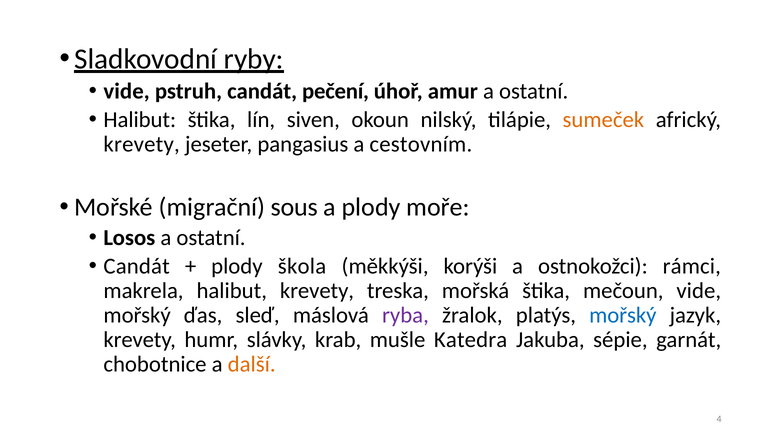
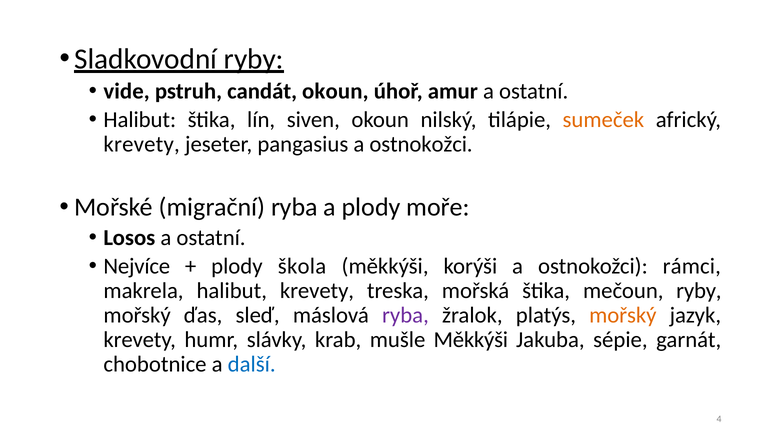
candát pečení: pečení -> okoun (335, 91)
pangasius a cestovním: cestovním -> ostnokožci (421, 144)
migrační sous: sous -> ryba (294, 207)
Candát: Candát -> Nejvíce (137, 266)
mečoun vide: vide -> ryby (699, 291)
mořský colour: blue -> orange (623, 315)
mušle Katedra: Katedra -> Měkkýši (471, 340)
další colour: orange -> blue (252, 365)
